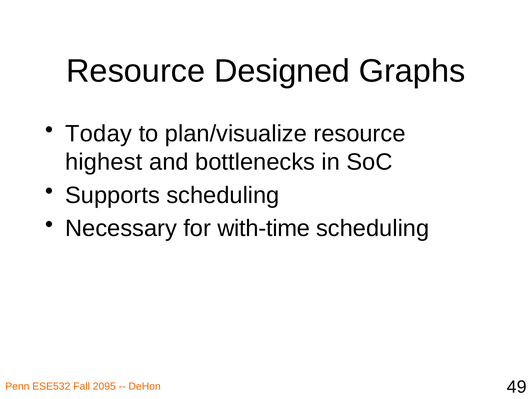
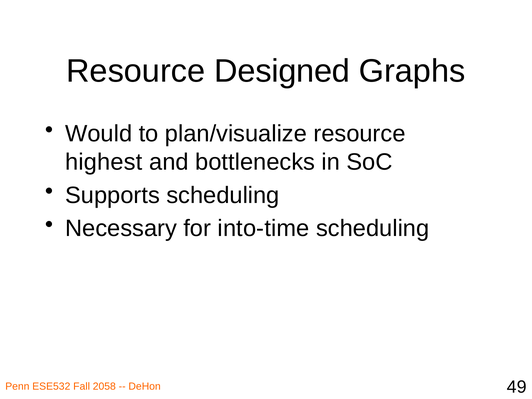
Today: Today -> Would (99, 134)
with-time: with-time -> into-time (264, 228)
2095: 2095 -> 2058 (104, 386)
